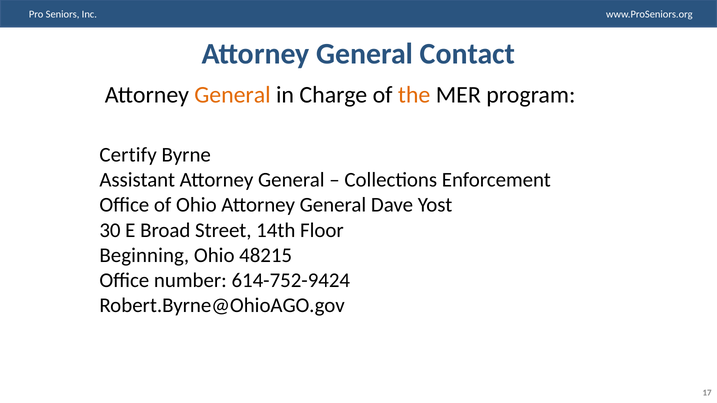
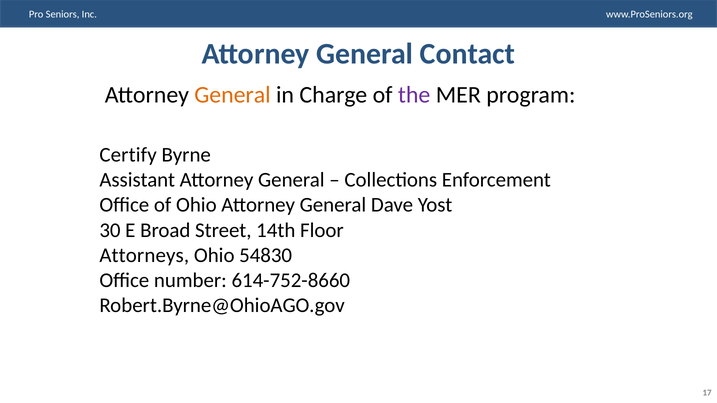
the colour: orange -> purple (414, 95)
Beginning: Beginning -> Attorneys (144, 255)
48215: 48215 -> 54830 (266, 255)
614-752-9424: 614-752-9424 -> 614-752-8660 (291, 281)
